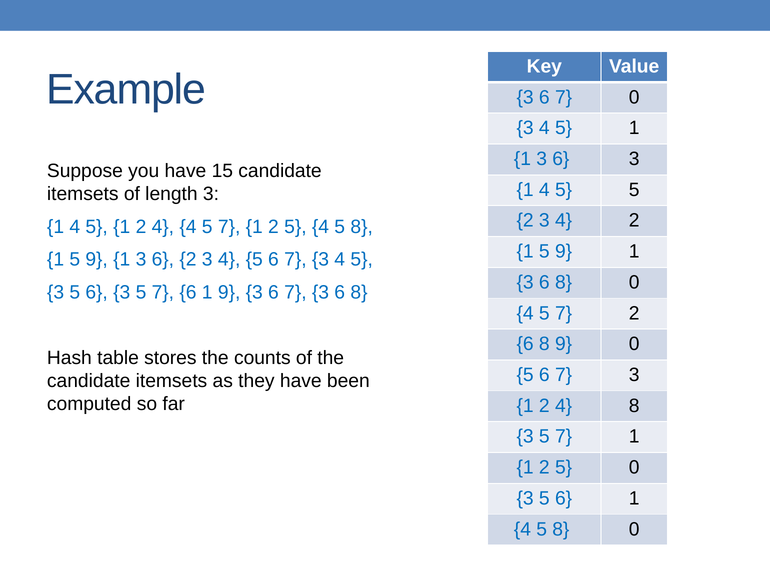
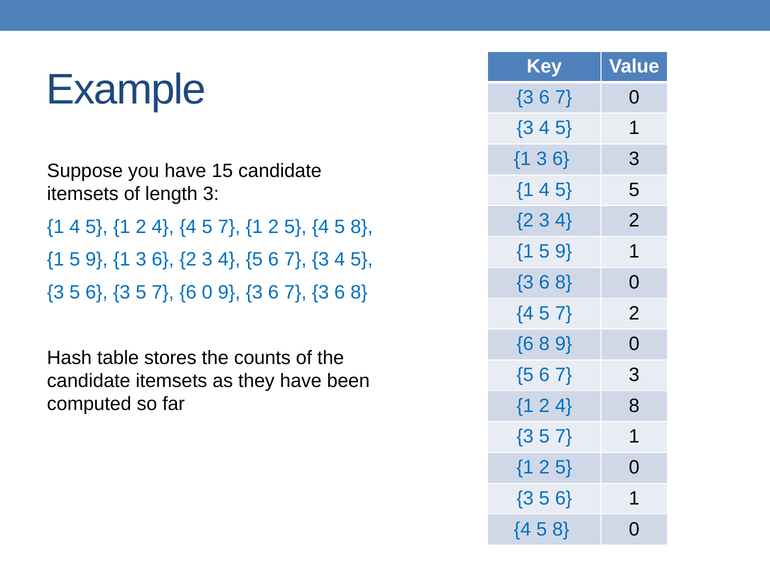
7 6 1: 1 -> 0 (207, 292)
